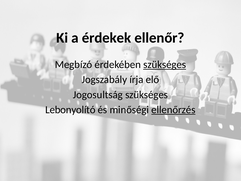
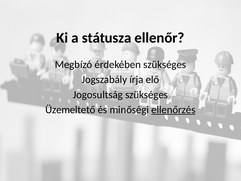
érdekek: érdekek -> státusza (107, 38)
szükséges underline: present -> none (165, 65)
Lebonyolító: Lebonyolító -> Üzemeltető (70, 110)
